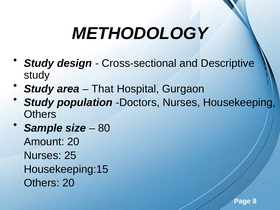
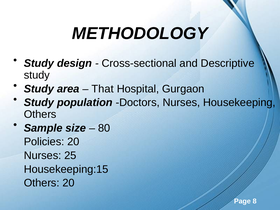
Amount: Amount -> Policies (44, 142)
